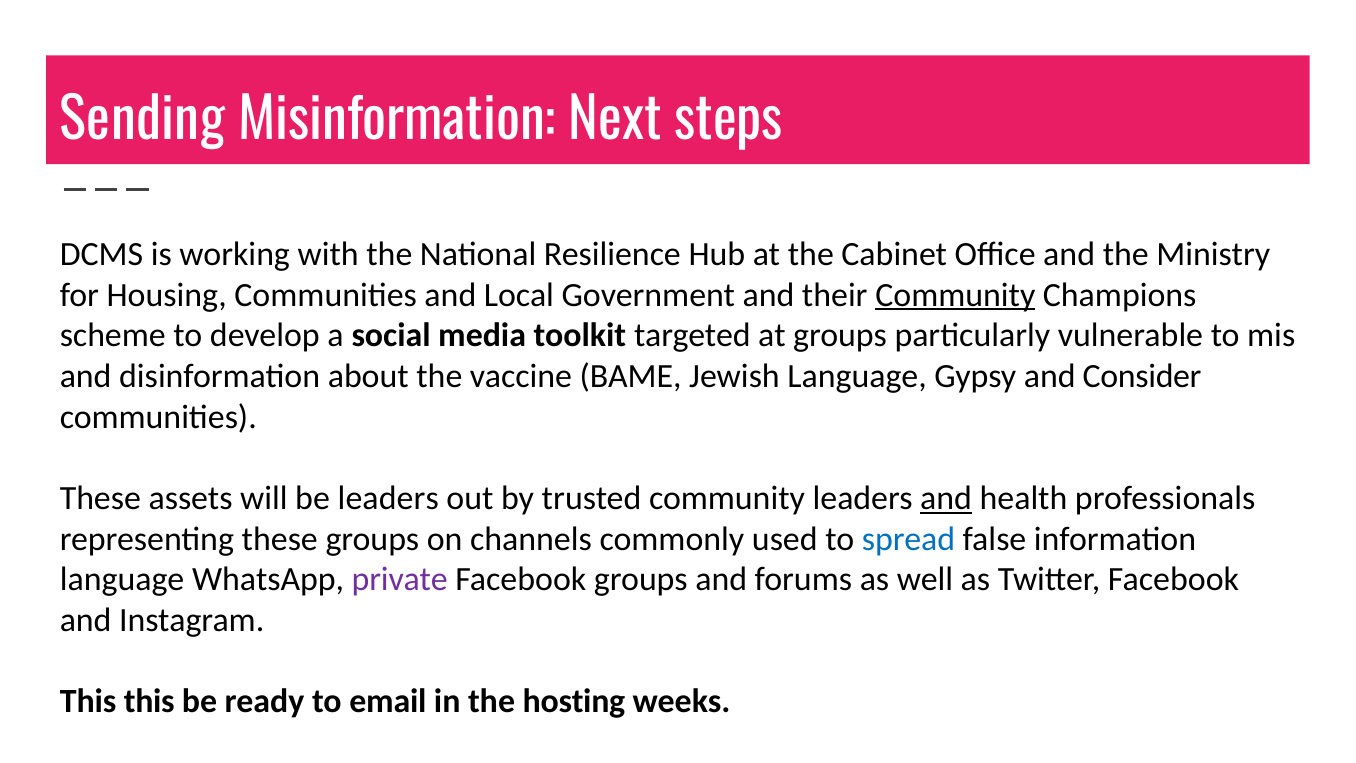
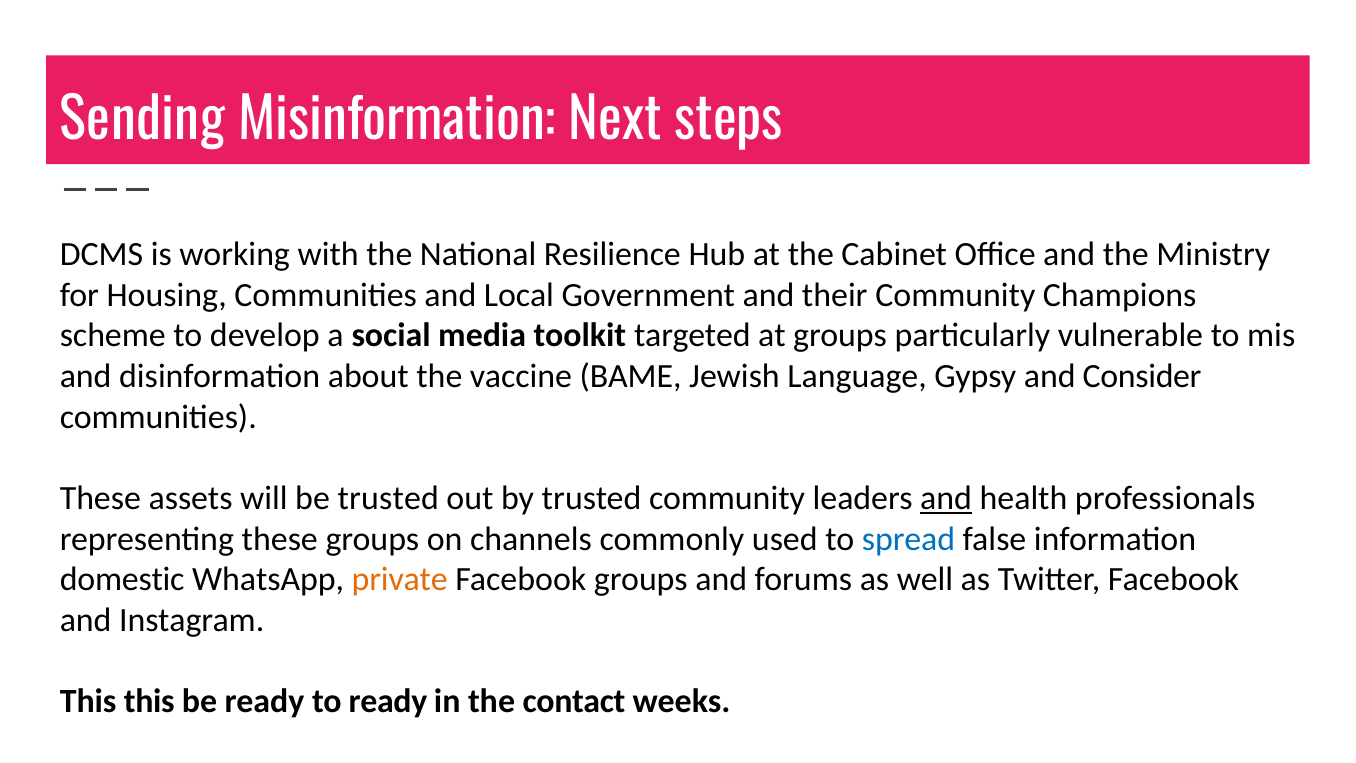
Community underline: present -> none (955, 295)
be leaders: leaders -> trusted (388, 498)
language: language -> domestic (122, 580)
private colour: purple -> orange (400, 580)
to email: email -> ready (388, 702)
hosting: hosting -> contact (574, 702)
